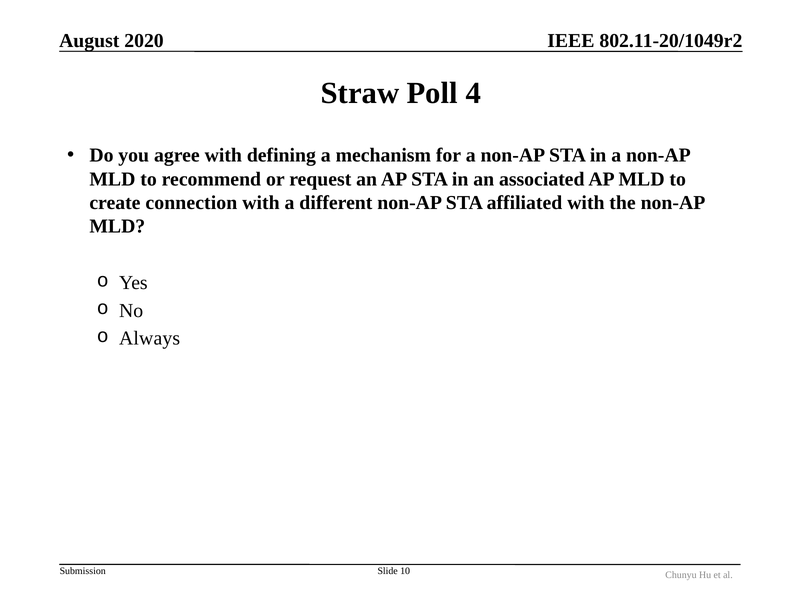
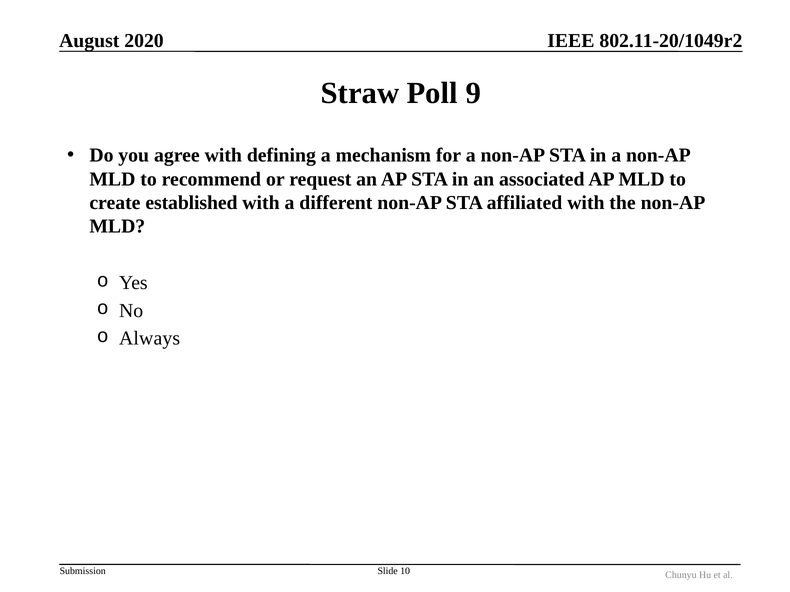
4: 4 -> 9 (473, 93)
connection: connection -> established (191, 203)
